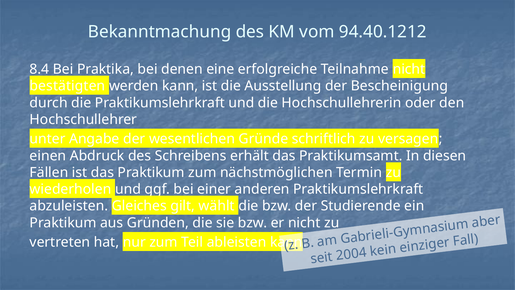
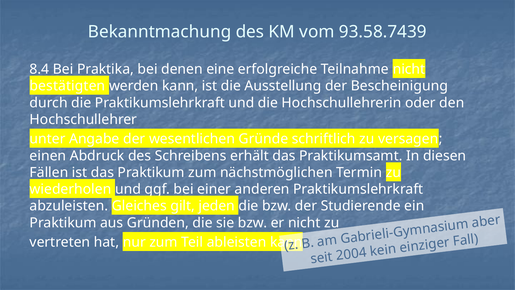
94.40.1212: 94.40.1212 -> 93.58.7439 (383, 32)
wählt: wählt -> jeden (217, 206)
